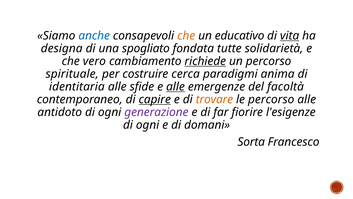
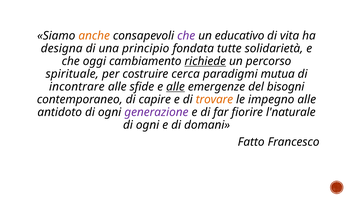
anche colour: blue -> orange (94, 36)
che colour: orange -> purple (186, 36)
vita underline: present -> none (290, 36)
spogliato: spogliato -> principio (146, 48)
vero: vero -> oggi (94, 61)
anima: anima -> mutua (278, 74)
identitaria: identitaria -> incontrare (77, 86)
facoltà: facoltà -> bisogni (286, 86)
capire underline: present -> none (155, 99)
le percorso: percorso -> impegno (271, 99)
l'esigenze: l'esigenze -> l'naturale (291, 112)
Sorta: Sorta -> Fatto (251, 142)
